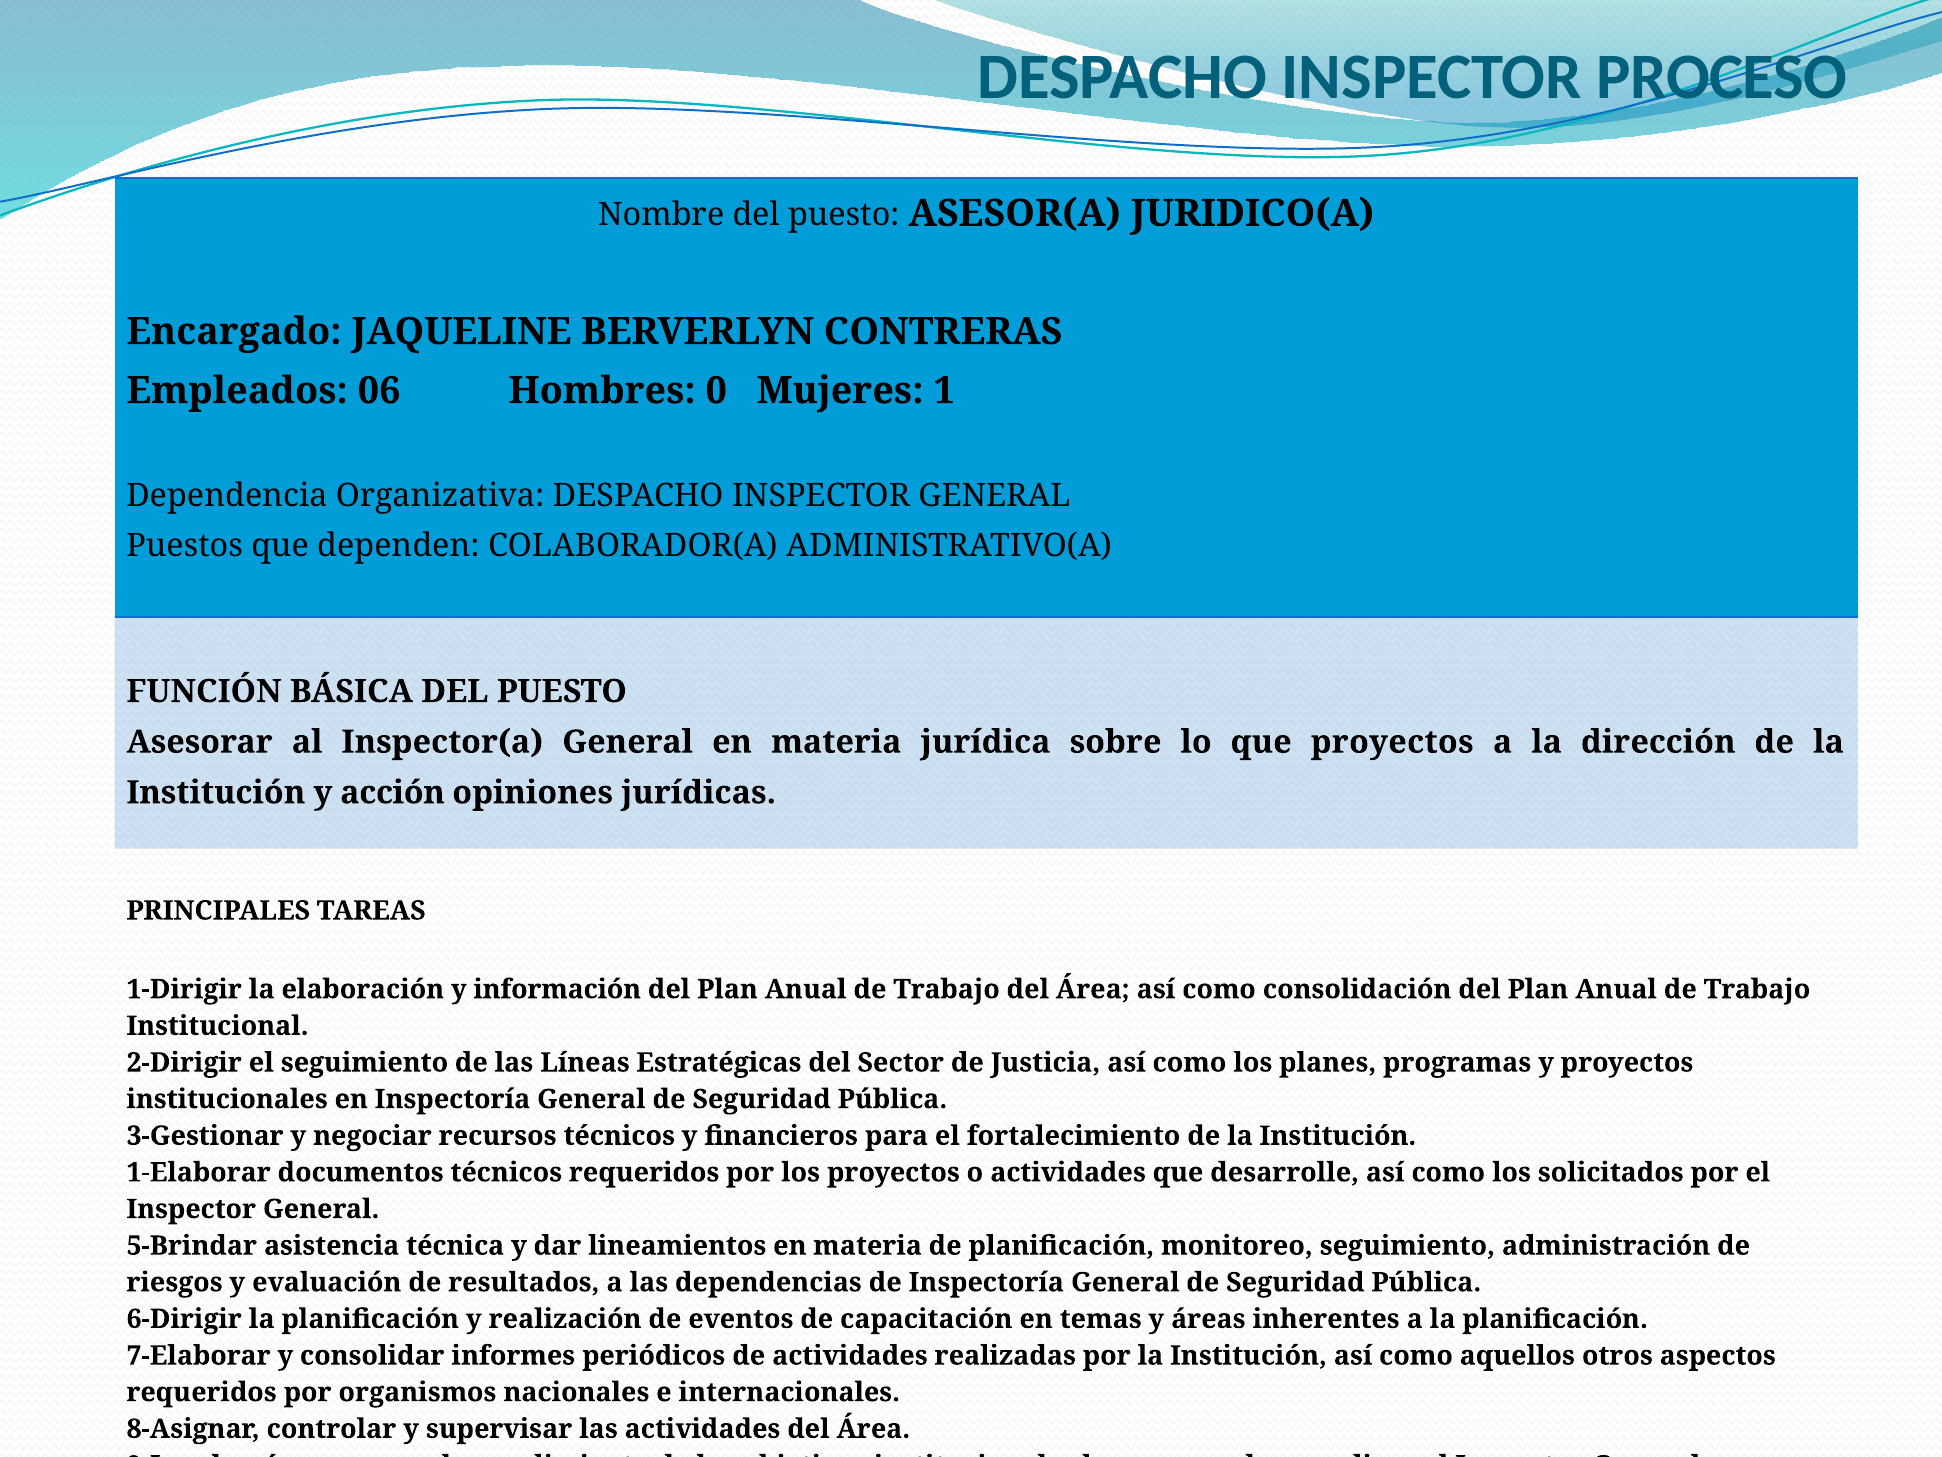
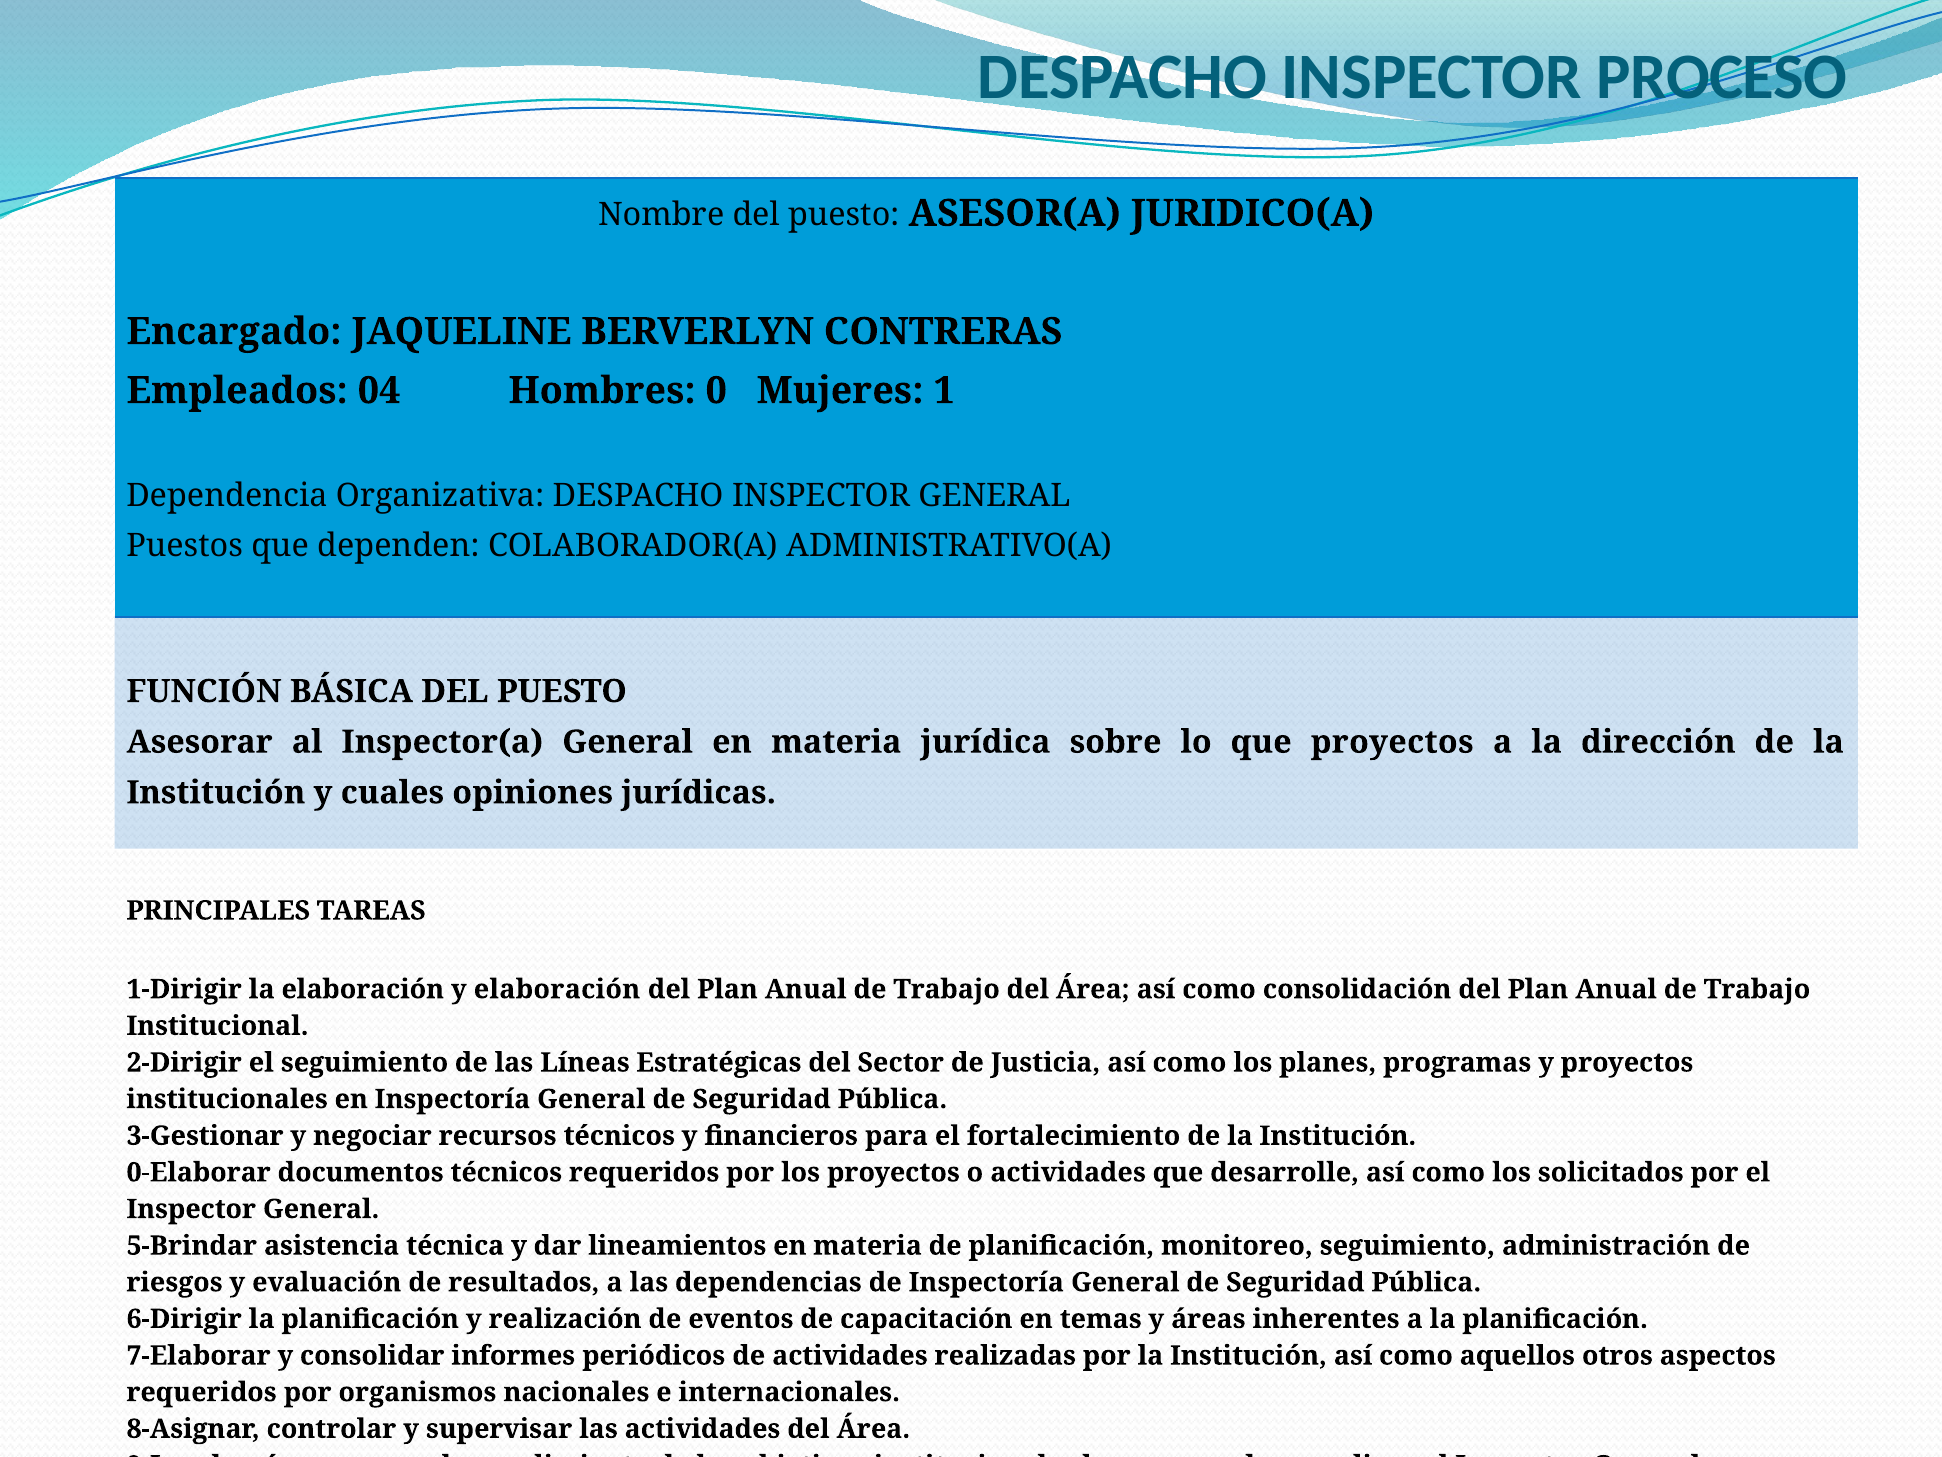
06: 06 -> 04 (379, 391)
acción: acción -> cuales (392, 792)
y información: información -> elaboración (557, 989)
1-Elaborar: 1-Elaborar -> 0-Elaborar (199, 1172)
